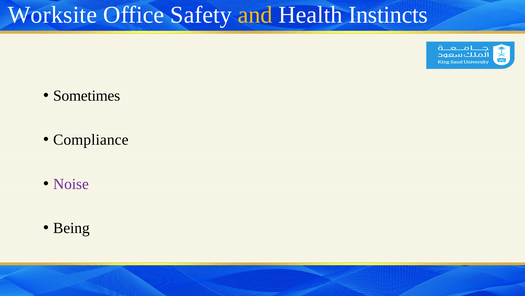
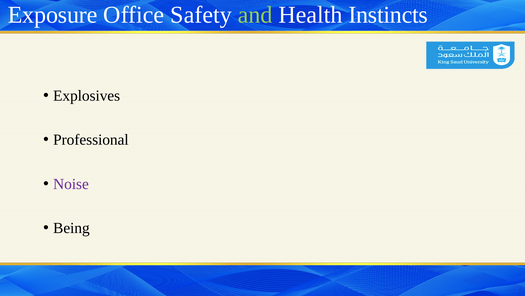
Worksite: Worksite -> Exposure (53, 15)
and colour: yellow -> light green (255, 15)
Sometimes: Sometimes -> Explosives (87, 95)
Compliance: Compliance -> Professional (91, 139)
